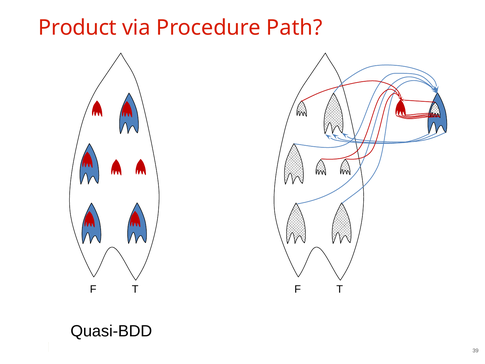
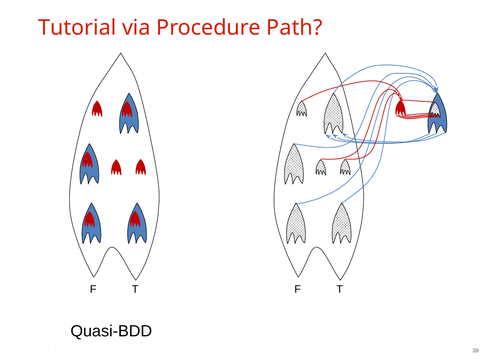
Product: Product -> Tutorial (77, 28)
